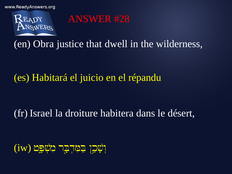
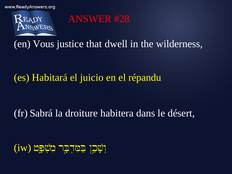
Obra: Obra -> Vous (44, 44)
Israel: Israel -> Sabrá (41, 113)
